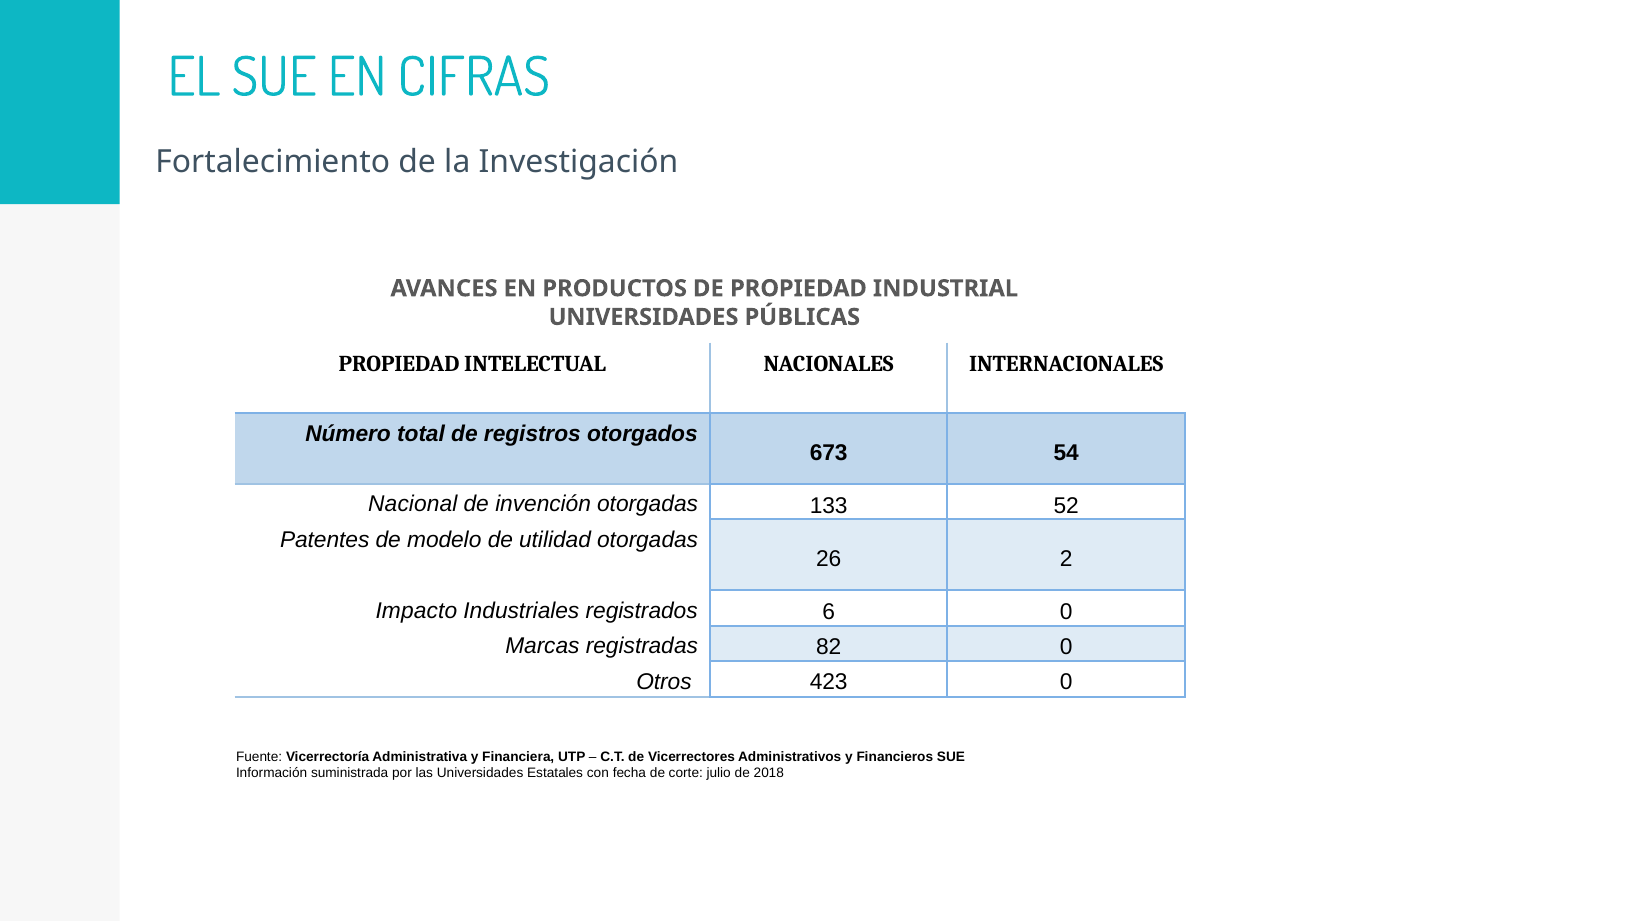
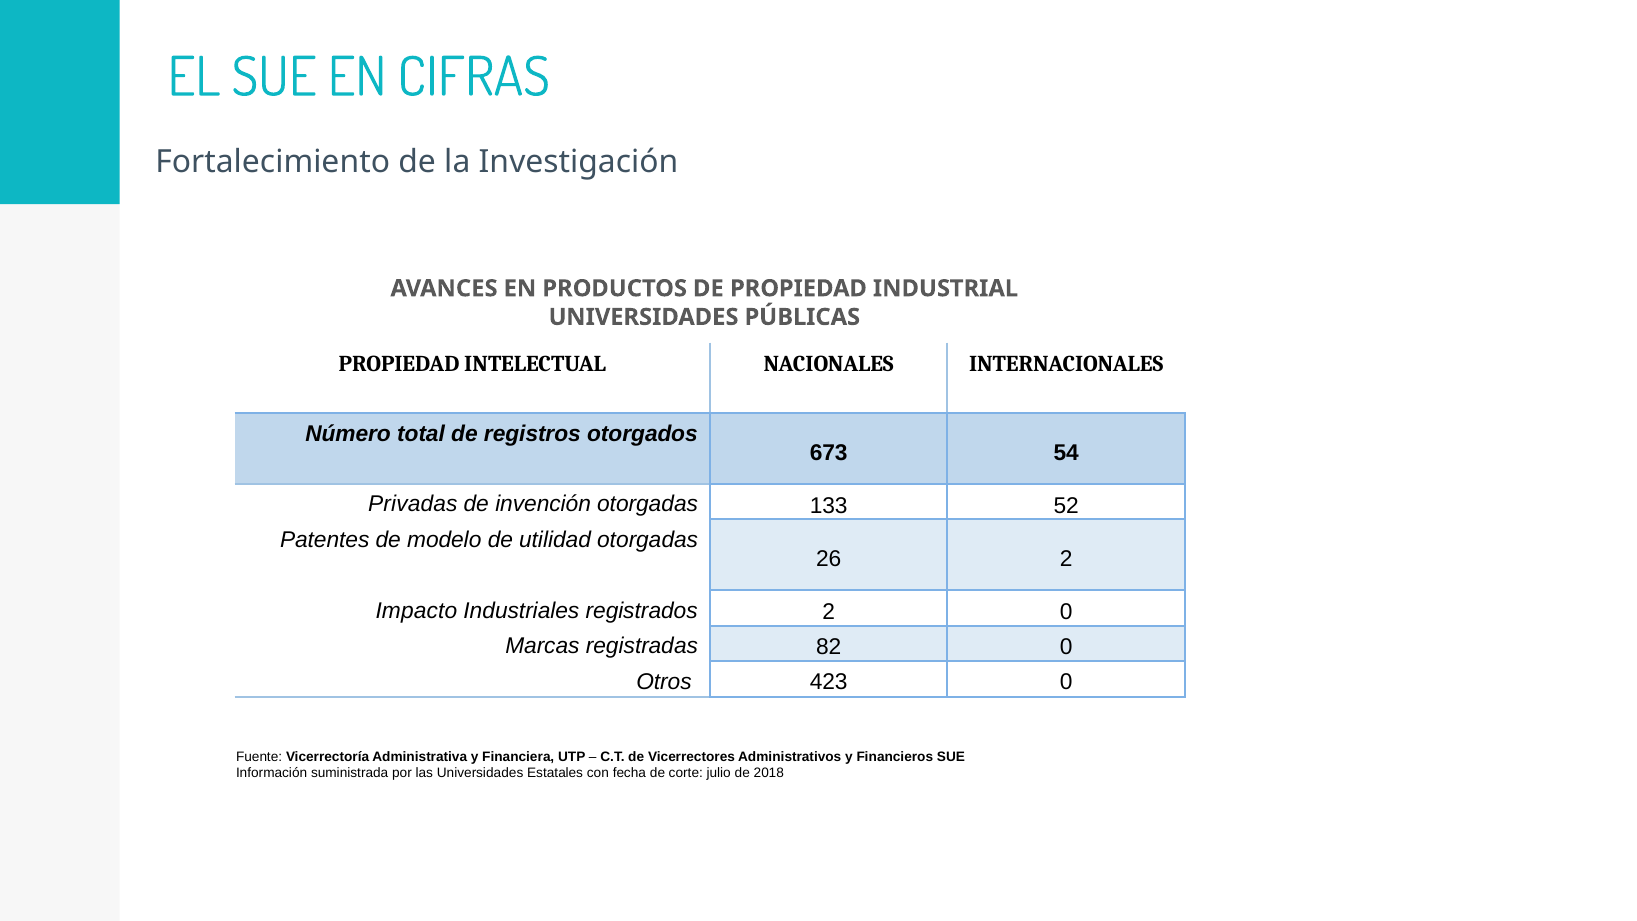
Nacional: Nacional -> Privadas (413, 504)
registrados 6: 6 -> 2 (829, 612)
